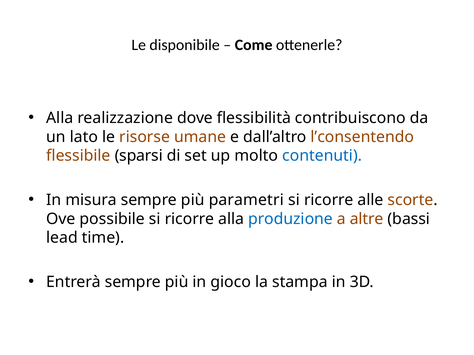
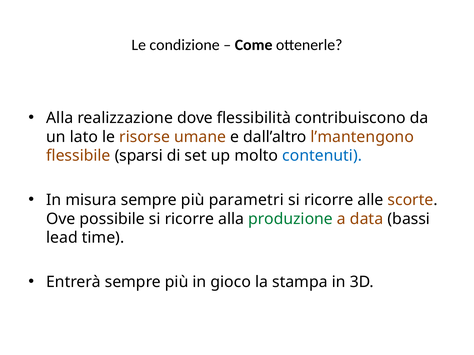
disponibile: disponibile -> condizione (185, 45)
l’consentendo: l’consentendo -> l’mantengono (362, 137)
produzione colour: blue -> green (290, 219)
altre: altre -> data (367, 219)
